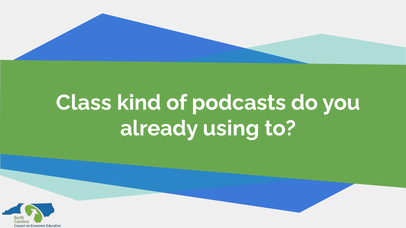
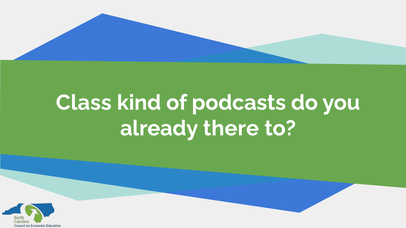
using: using -> there (231, 129)
